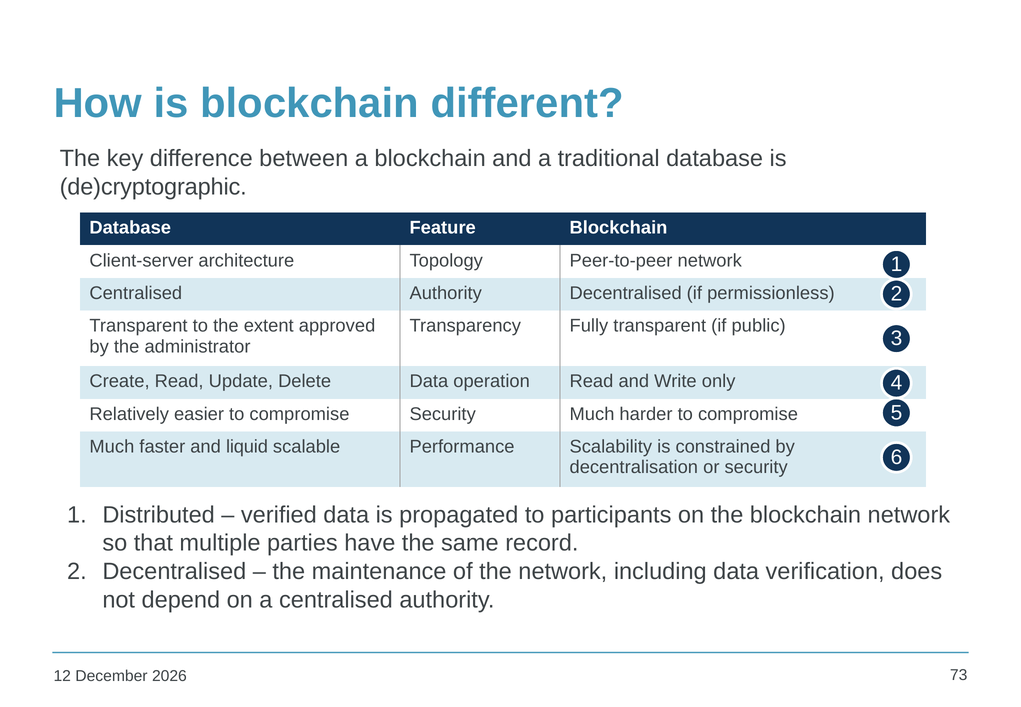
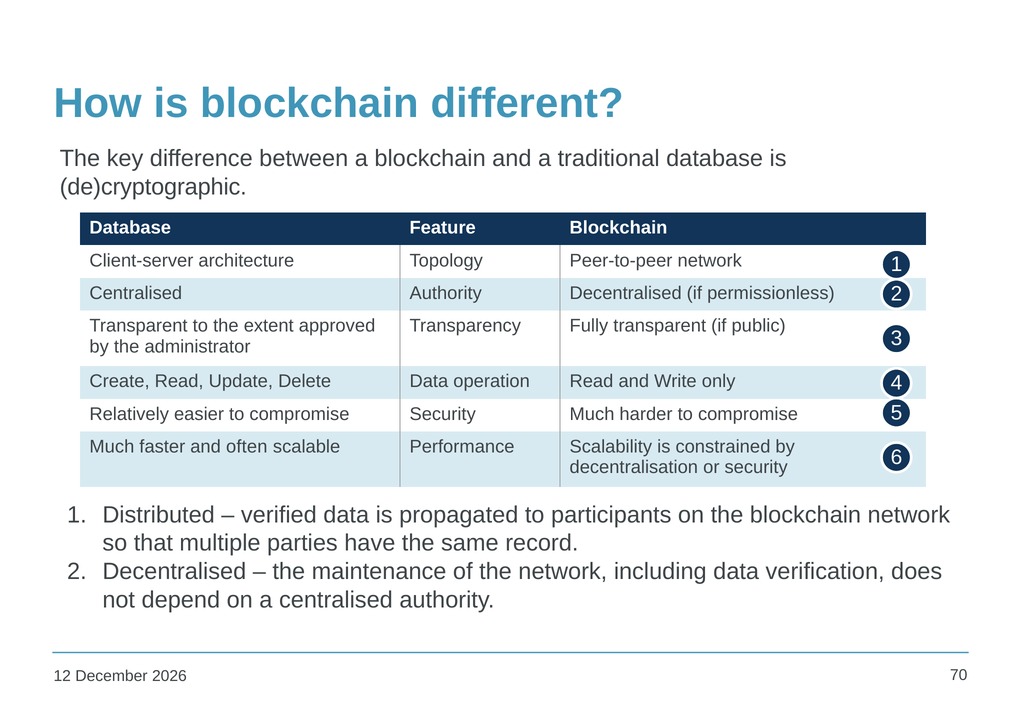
liquid: liquid -> often (247, 447)
73: 73 -> 70 (959, 675)
